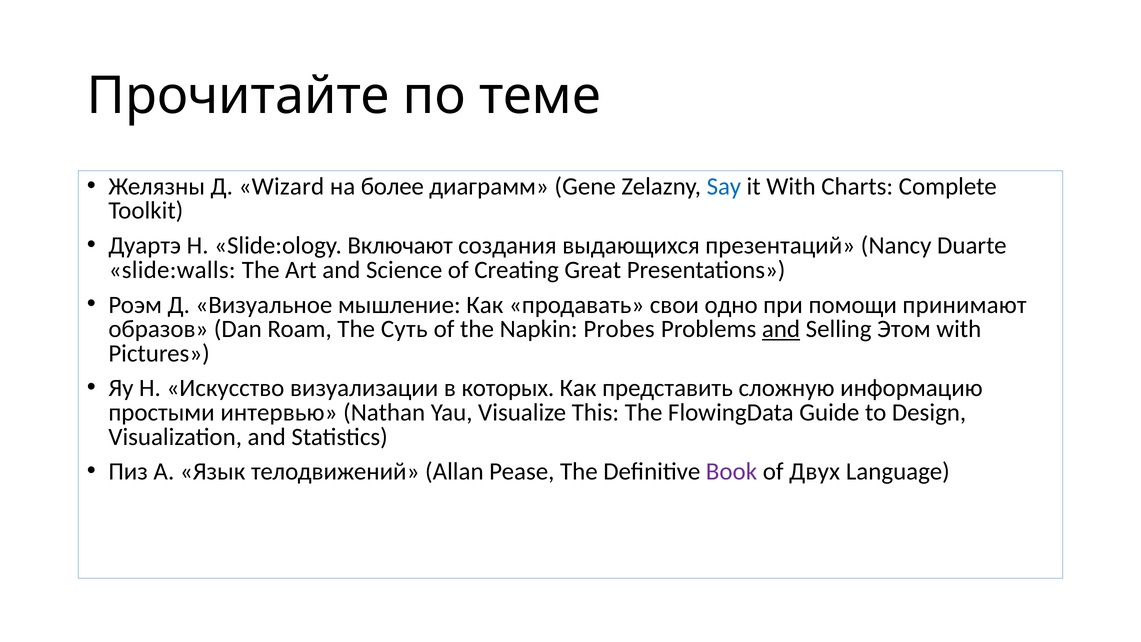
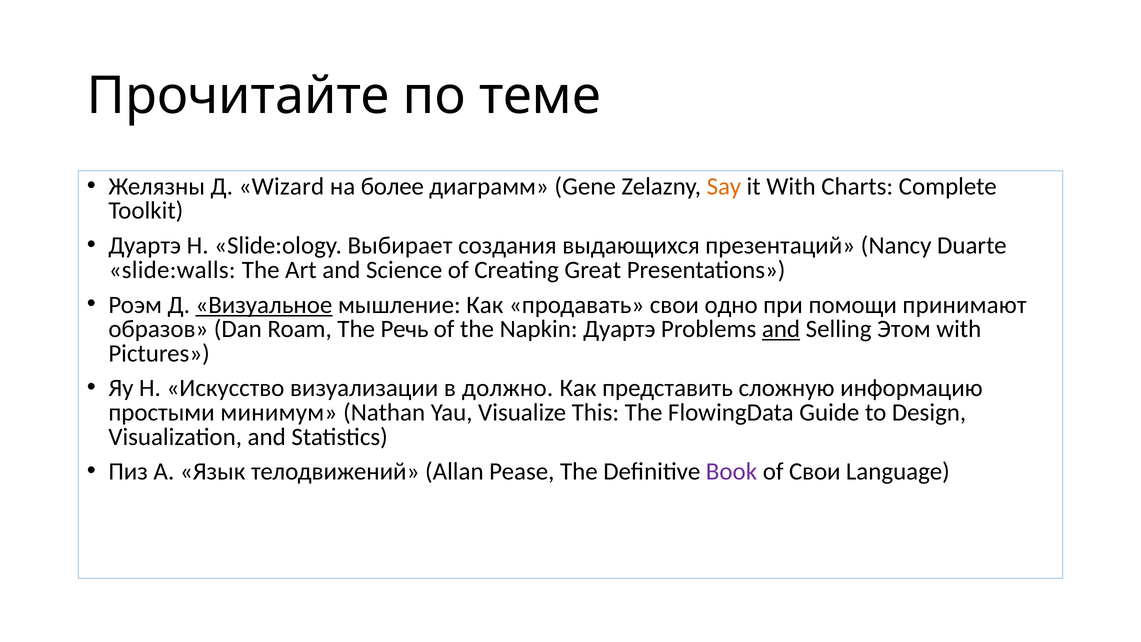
Say colour: blue -> orange (724, 186)
Включают: Включают -> Выбирает (400, 245)
Визуальное underline: none -> present (264, 305)
Суть: Суть -> Речь (405, 329)
Napkin Probes: Probes -> Дуартэ (619, 329)
которых: которых -> должно (508, 388)
интервью: интервью -> минимум (279, 412)
of Двух: Двух -> Свои (815, 472)
